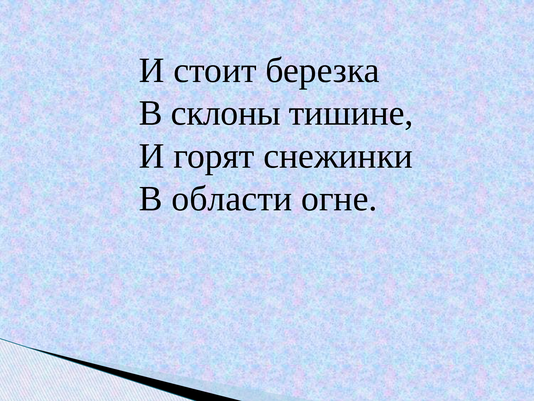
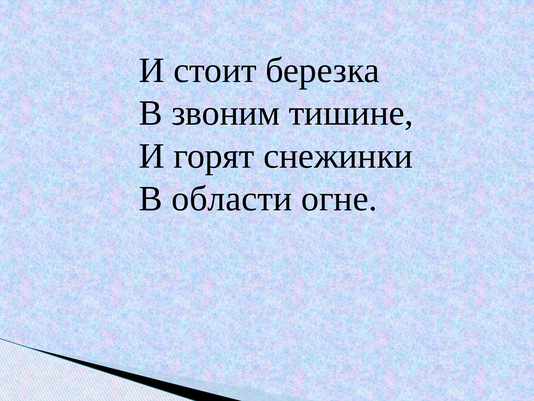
склоны: склоны -> звоним (226, 113)
